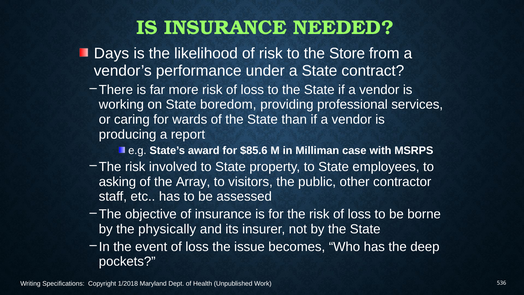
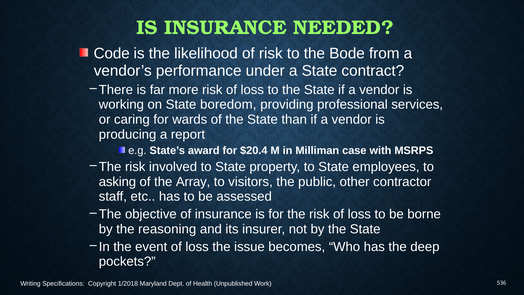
Days: Days -> Code (112, 53)
Store: Store -> Bode (347, 53)
$85.6: $85.6 -> $20.4 (254, 150)
physically: physically -> reasoning (167, 229)
